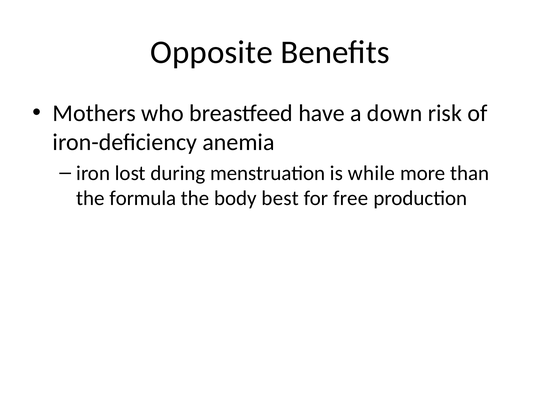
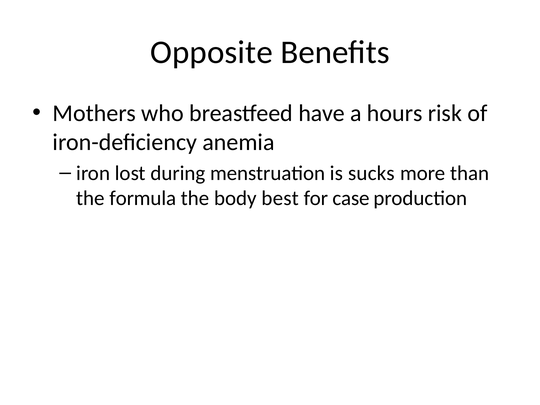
down: down -> hours (395, 113)
while: while -> sucks (371, 173)
free: free -> case (351, 198)
